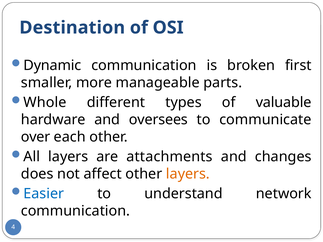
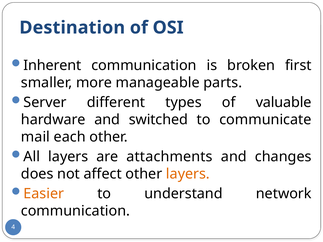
Dynamic: Dynamic -> Inherent (52, 65)
Whole: Whole -> Server (45, 103)
oversees: oversees -> switched (158, 120)
over: over -> mail (35, 137)
Easier colour: blue -> orange (44, 194)
